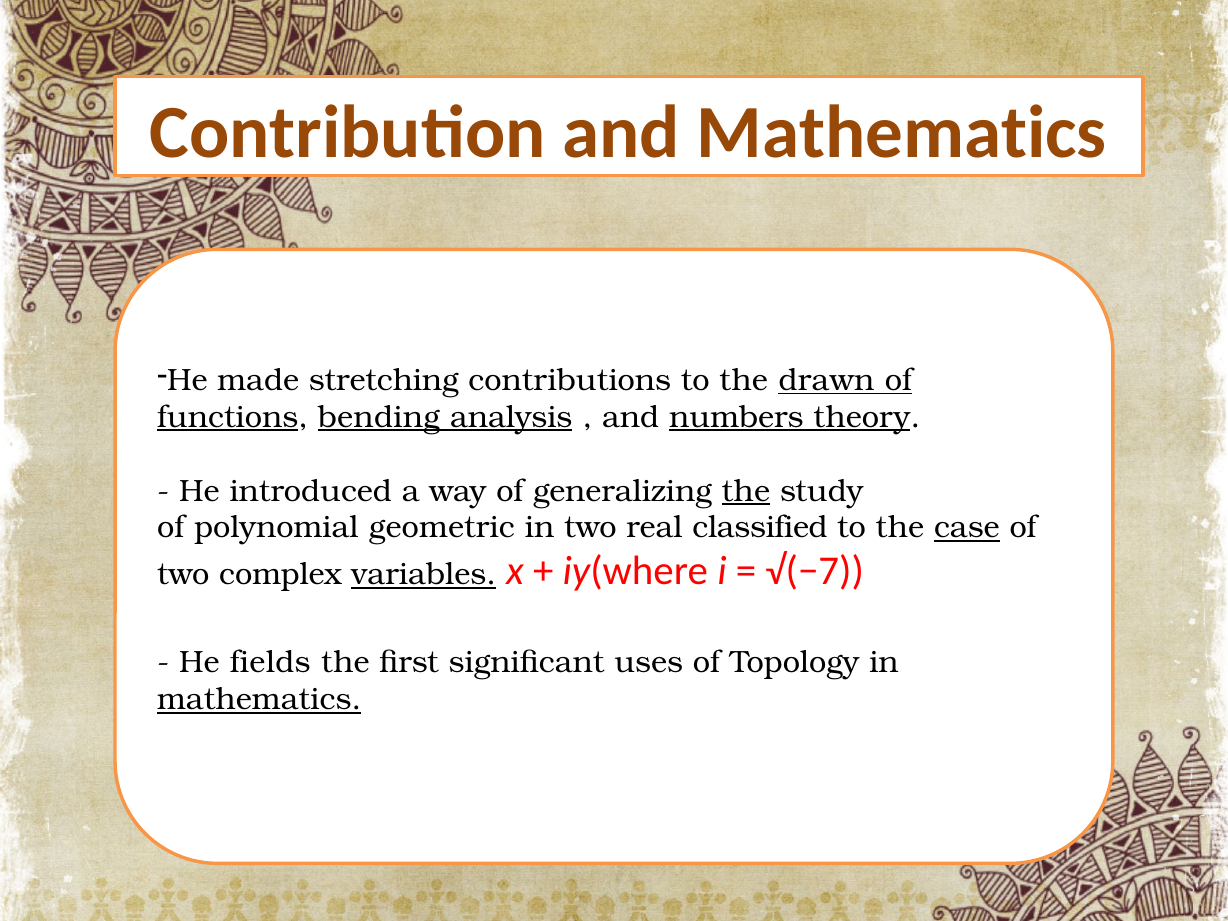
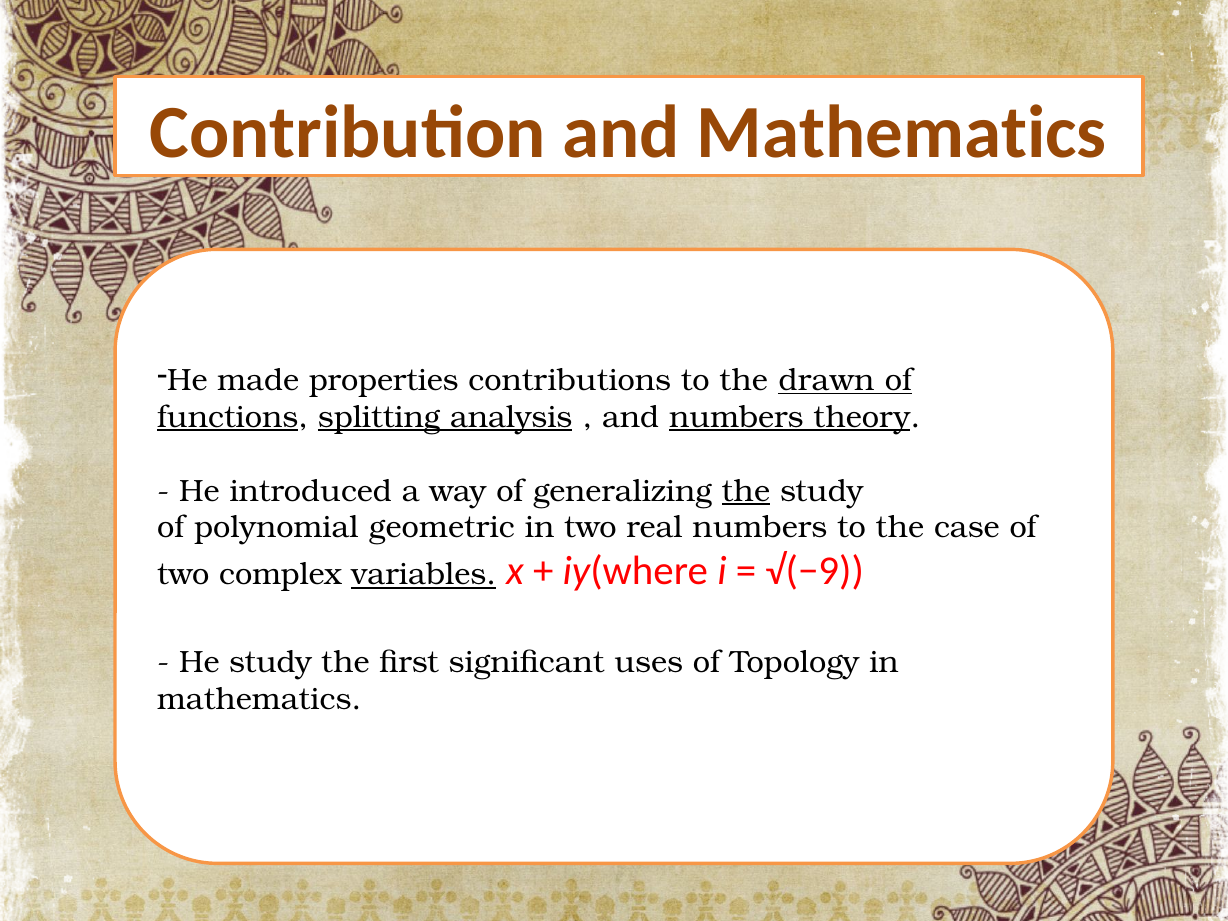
stretching: stretching -> properties (384, 380)
bending: bending -> splitting (379, 417)
real classified: classified -> numbers (760, 528)
case underline: present -> none (967, 528)
√(−7: √(−7 -> √(−9 (815, 571)
He fields: fields -> study (271, 663)
mathematics underline: present -> none (259, 700)
